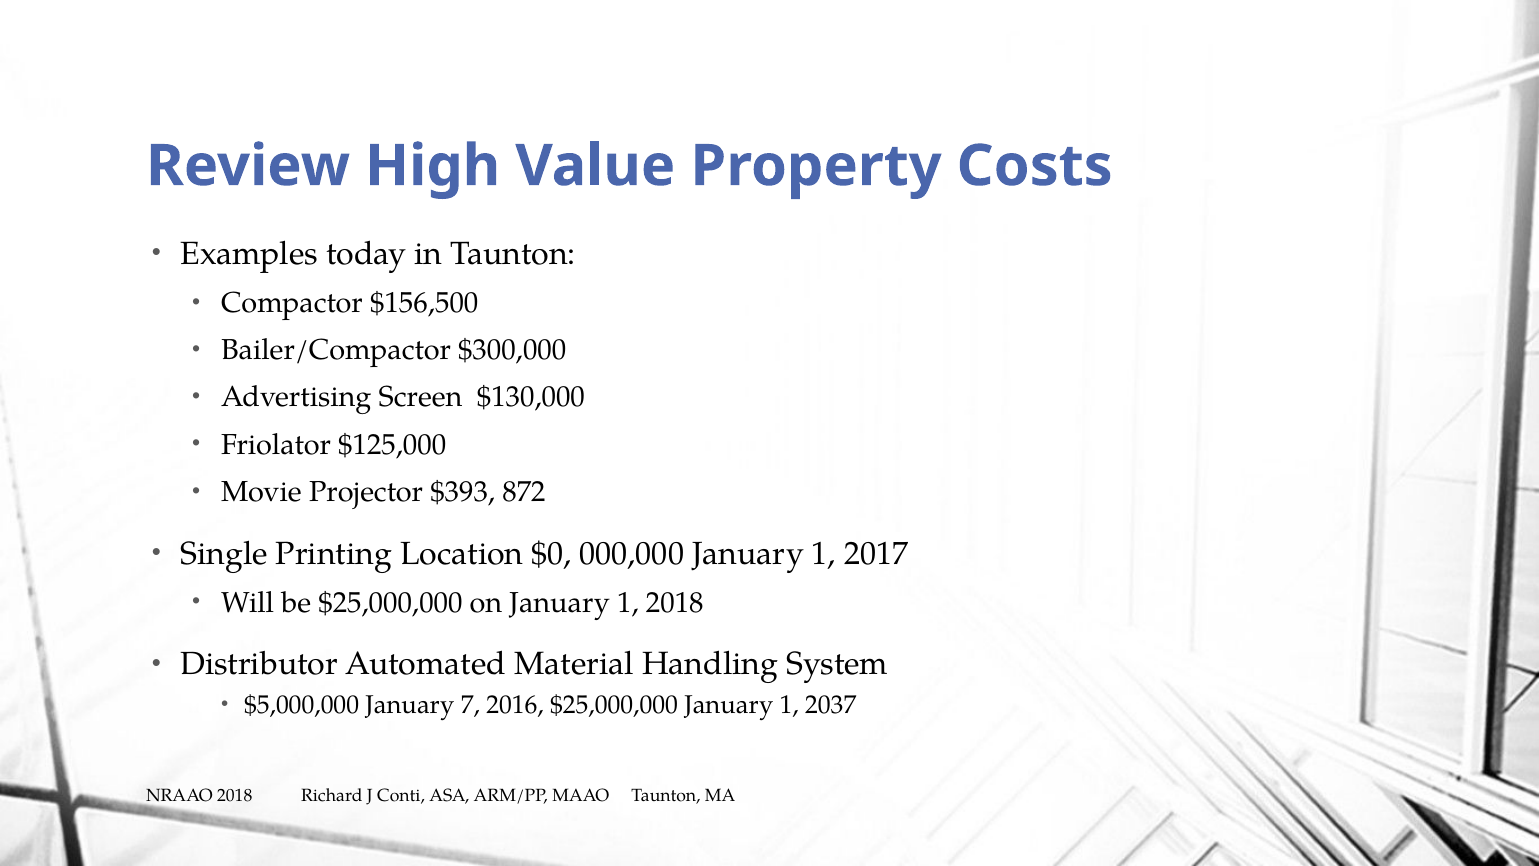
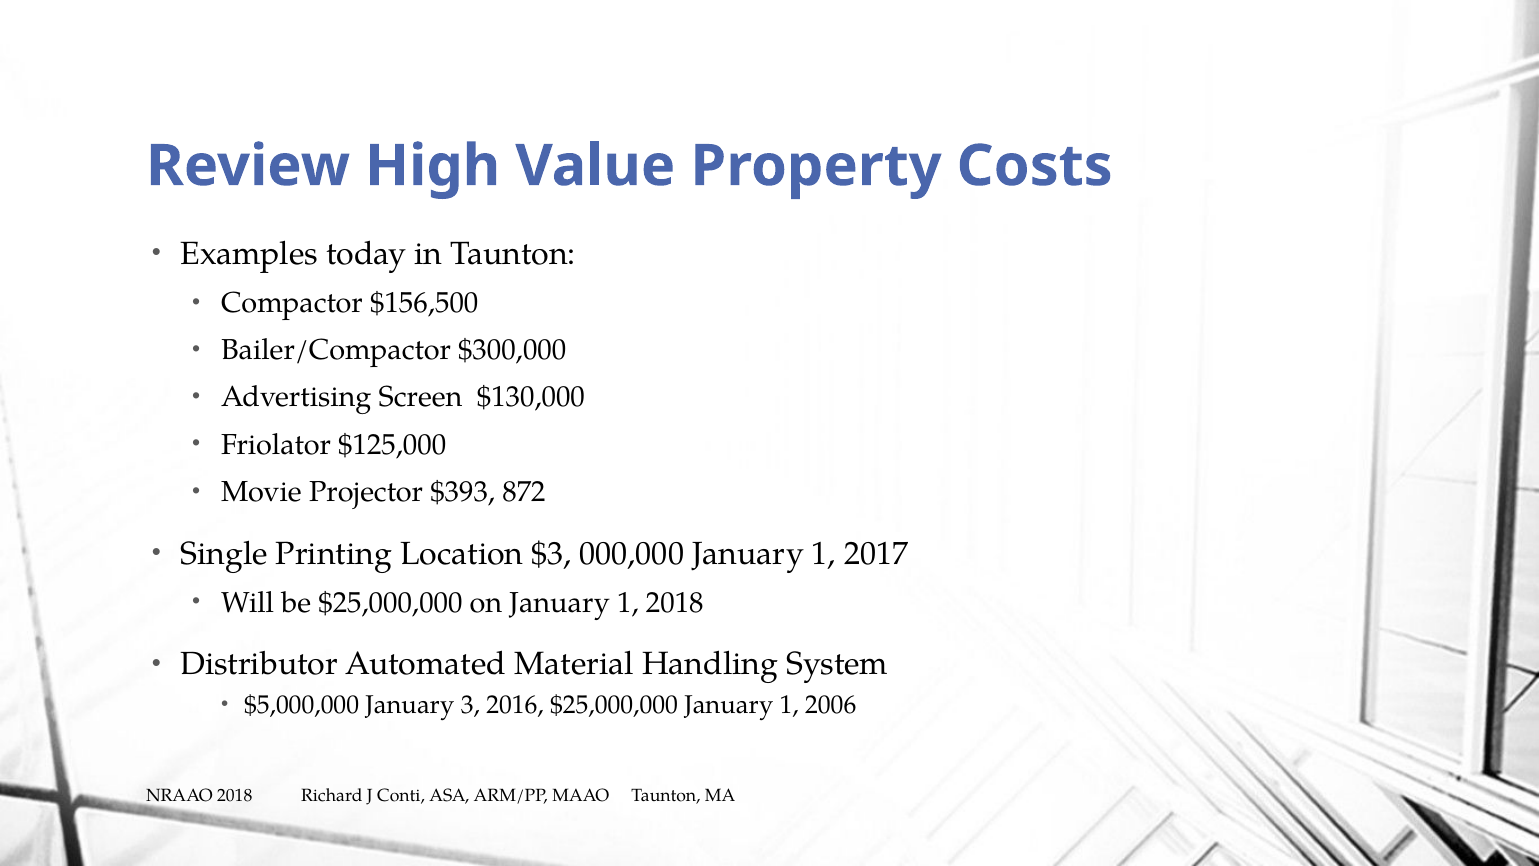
$0: $0 -> $3 (552, 553)
7: 7 -> 3 (470, 705)
2037: 2037 -> 2006 (831, 705)
